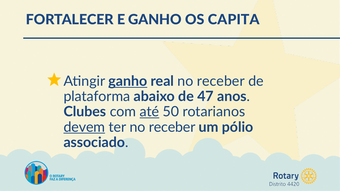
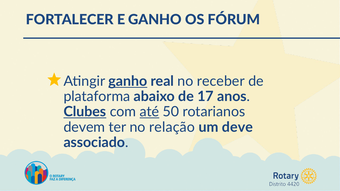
CAPITA: CAPITA -> FÓRUM (234, 20)
47: 47 -> 17 (205, 97)
Clubes underline: none -> present (85, 112)
devem underline: present -> none (84, 127)
ter no receber: receber -> relação (172, 127)
pólio: pólio -> deve (238, 127)
